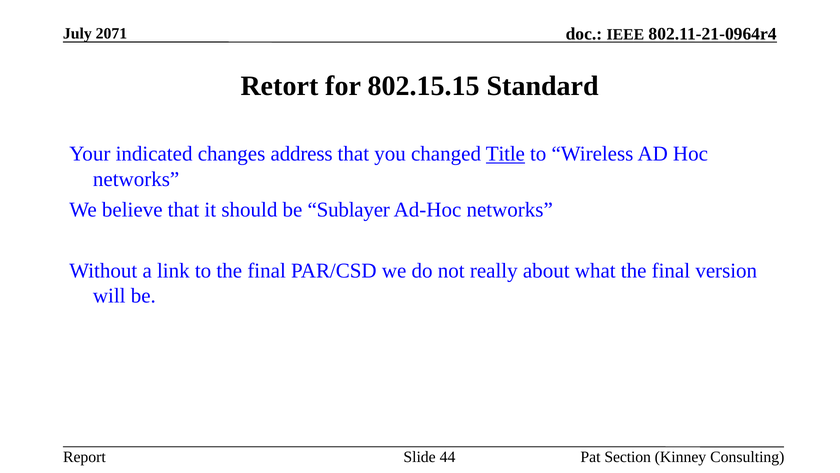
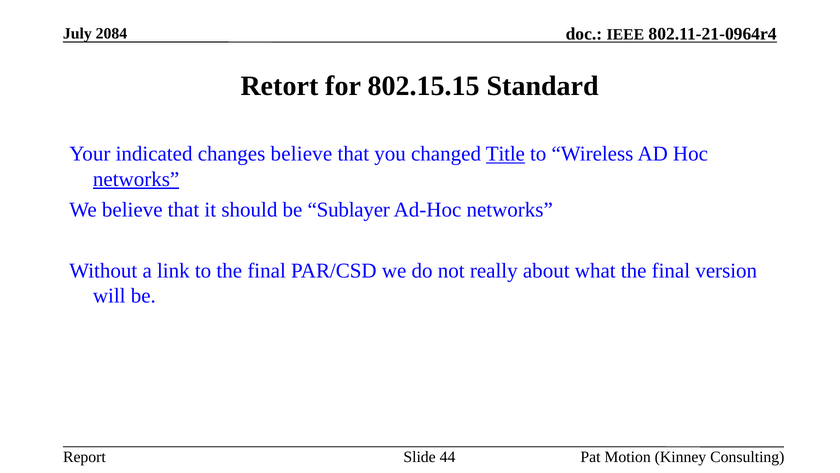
2071: 2071 -> 2084 (111, 33)
changes address: address -> believe (301, 154)
networks underline: none -> present (136, 179)
Section: Section -> Motion (628, 457)
